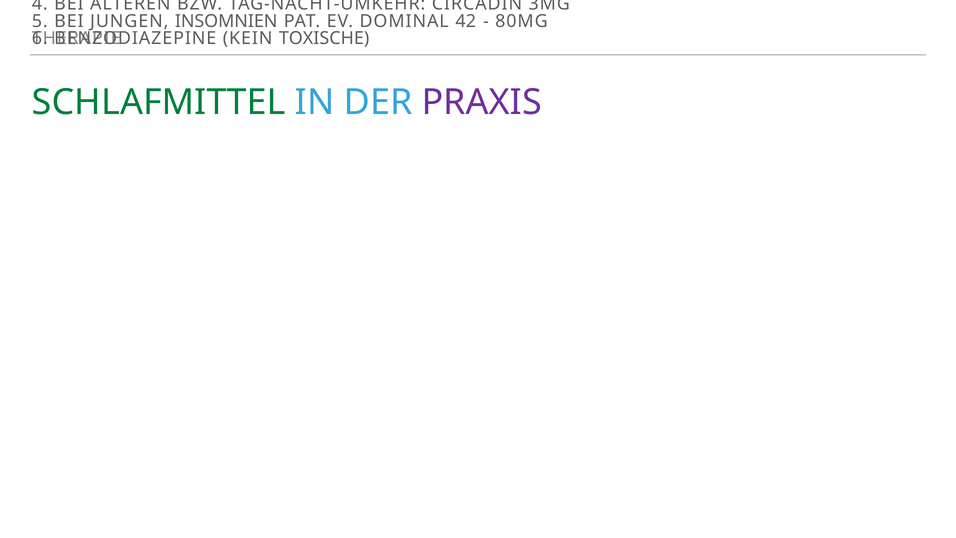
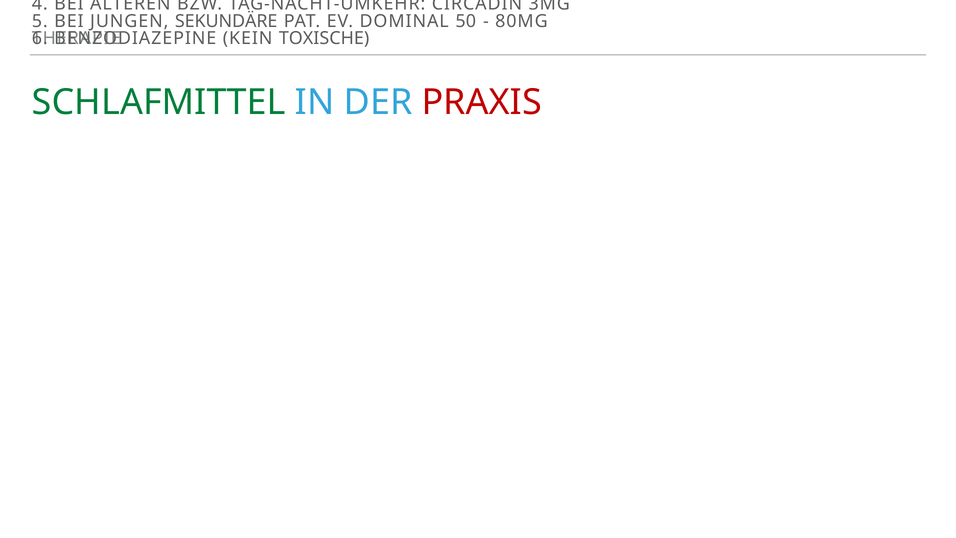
INSOMNIEN: INSOMNIEN -> SEKUNDÄRE (226, 21)
DOMINAL 42: 42 -> 50 (466, 21)
PRAXIS colour: purple -> red (482, 102)
